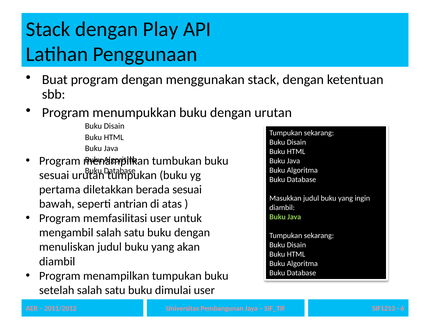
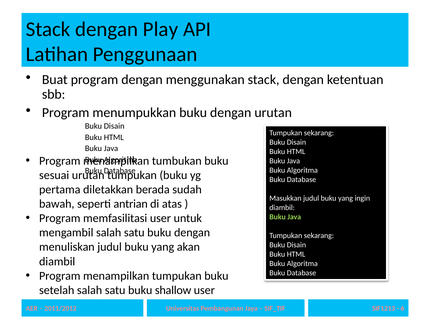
berada sesuai: sesuai -> sudah (187, 189)
dimulai: dimulai -> shallow (173, 290)
